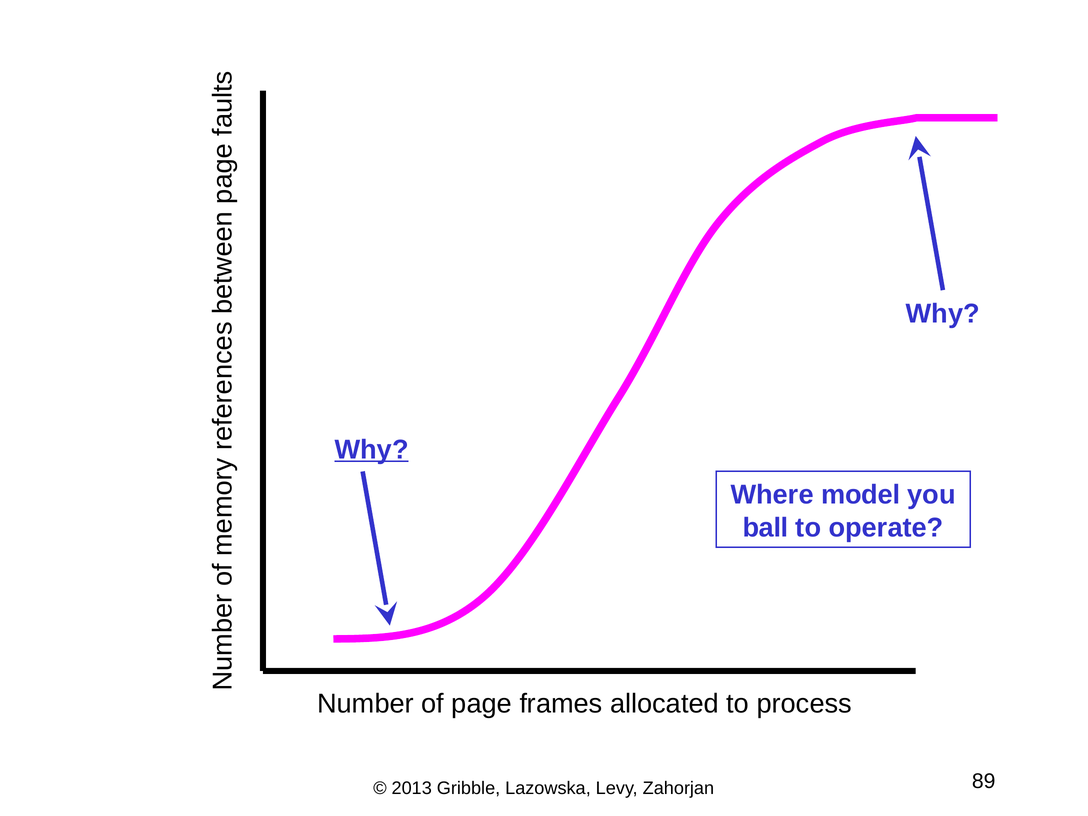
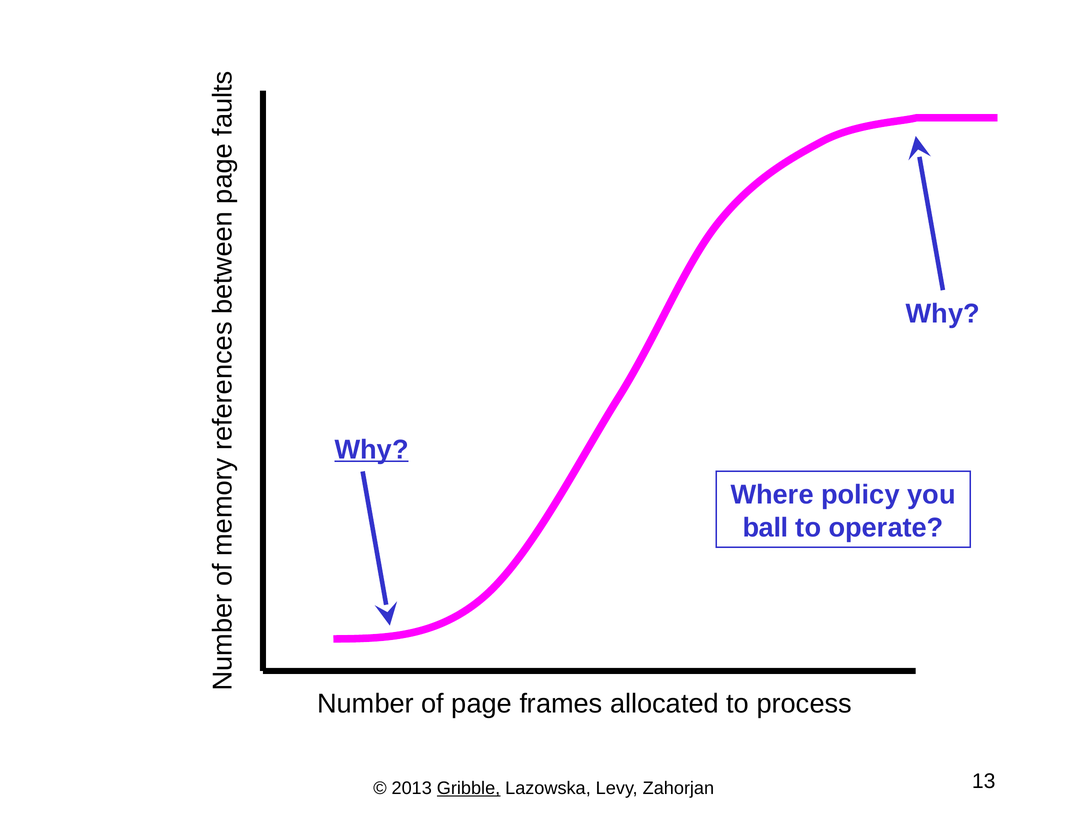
model: model -> policy (861, 495)
Gribble underline: none -> present (469, 788)
89: 89 -> 13 (984, 781)
